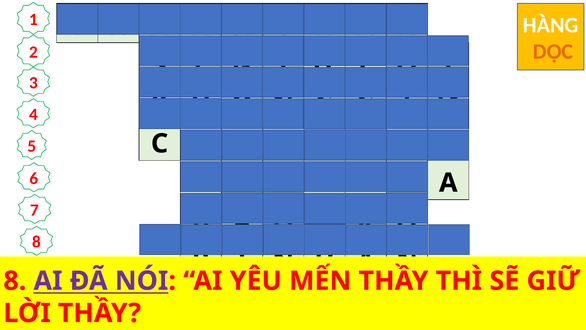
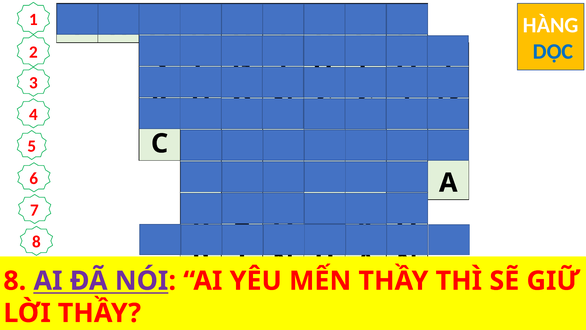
DỌC colour: orange -> blue (553, 51)
